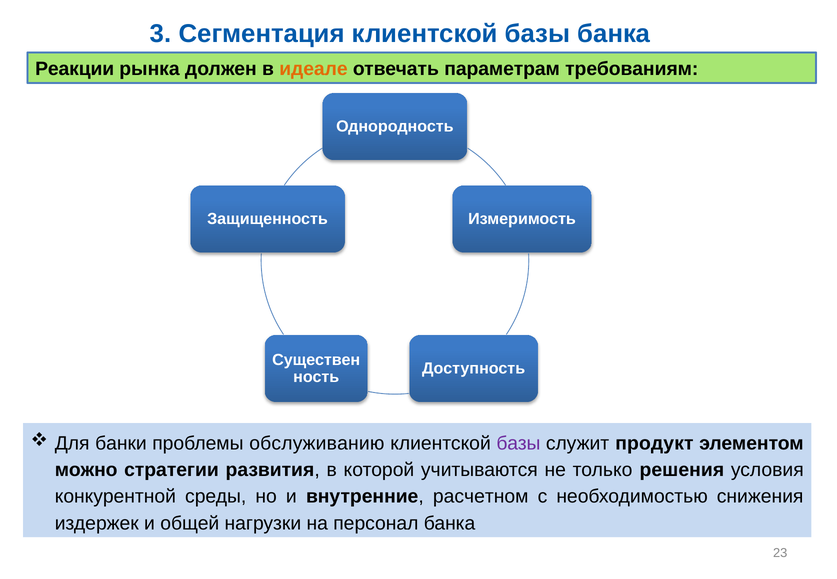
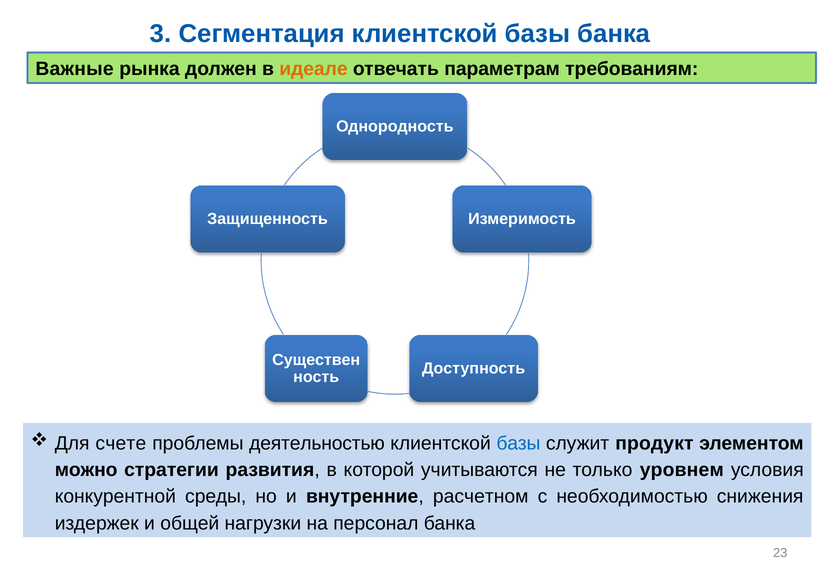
Реакции: Реакции -> Важные (75, 69)
банки: банки -> счете (121, 444)
обслуживанию: обслуживанию -> деятельностью (317, 444)
базы colour: purple -> blue (518, 444)
решения: решения -> уровнем (682, 470)
